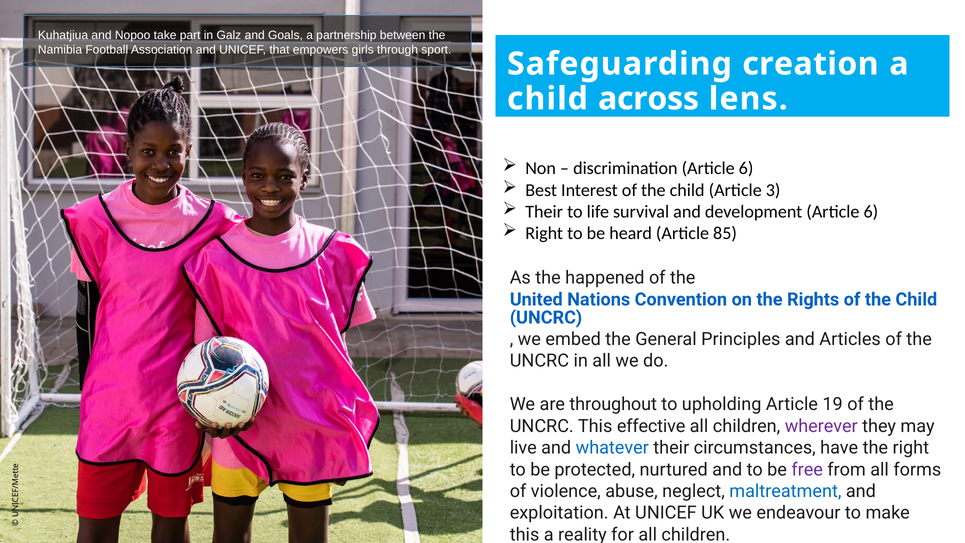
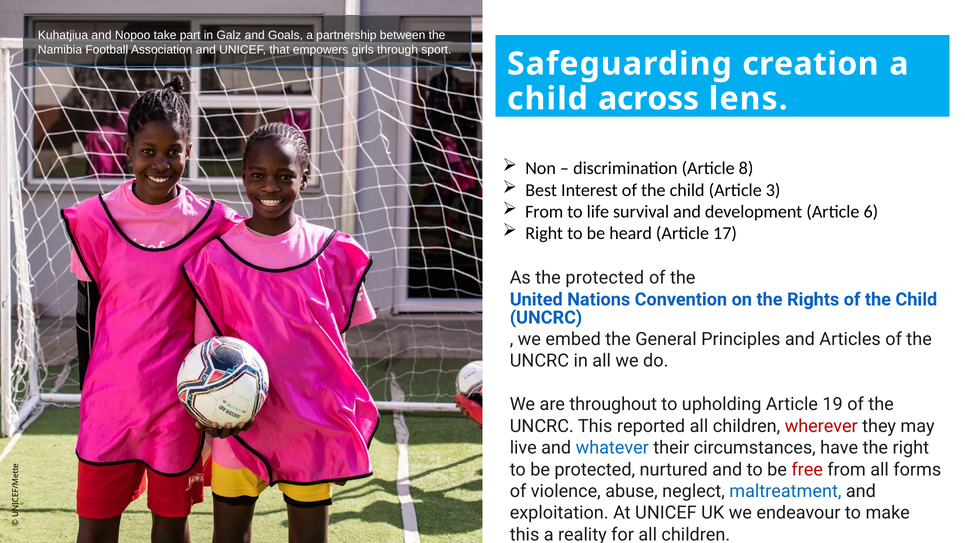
discrimination Article 6: 6 -> 8 (746, 168)
Their: Their -> From (544, 212)
85: 85 -> 17 (725, 233)
the happened: happened -> protected (605, 278)
effective: effective -> reported (651, 426)
wherever colour: purple -> red (821, 426)
free colour: purple -> red (807, 469)
